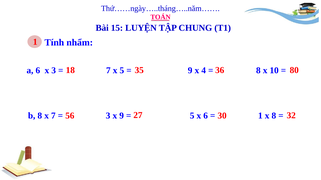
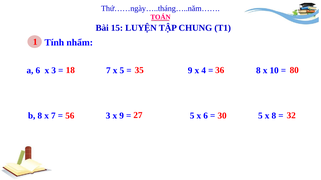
1: 1 -> 5 (260, 116)
